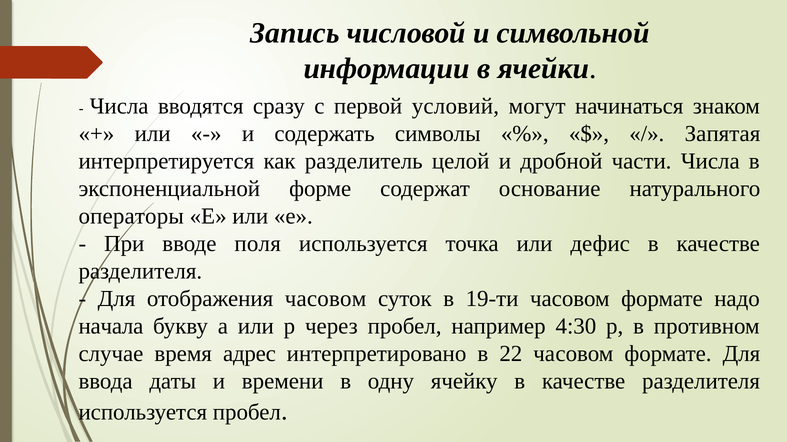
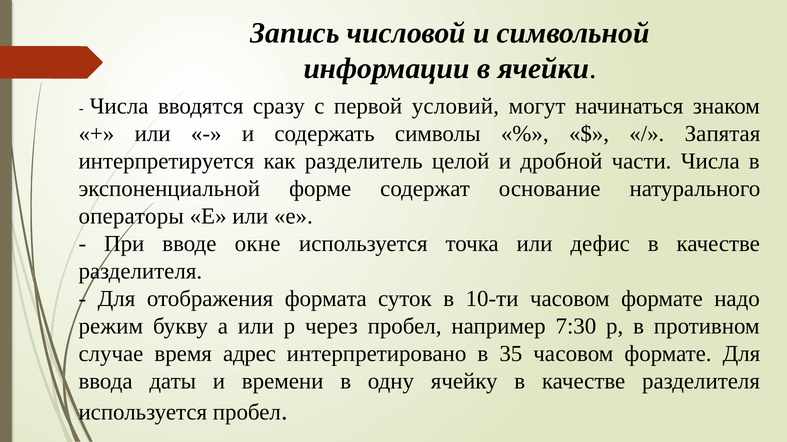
поля: поля -> окне (258, 244)
отображения часовом: часовом -> формата (326, 299)
19-ти: 19-ти -> 10-ти (492, 299)
начала: начала -> режим (111, 327)
4:30: 4:30 -> 7:30 (576, 327)
22: 22 -> 35 (511, 354)
